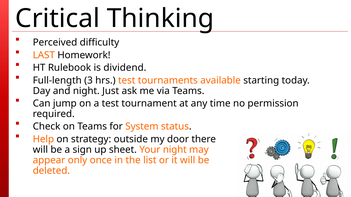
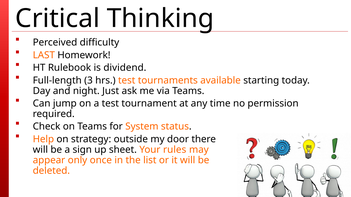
Your night: night -> rules (175, 150)
